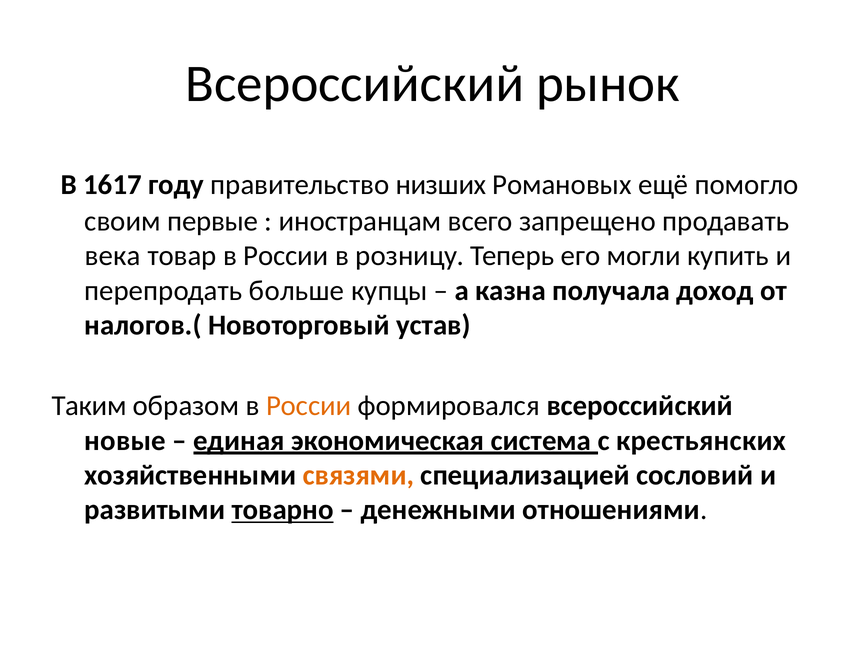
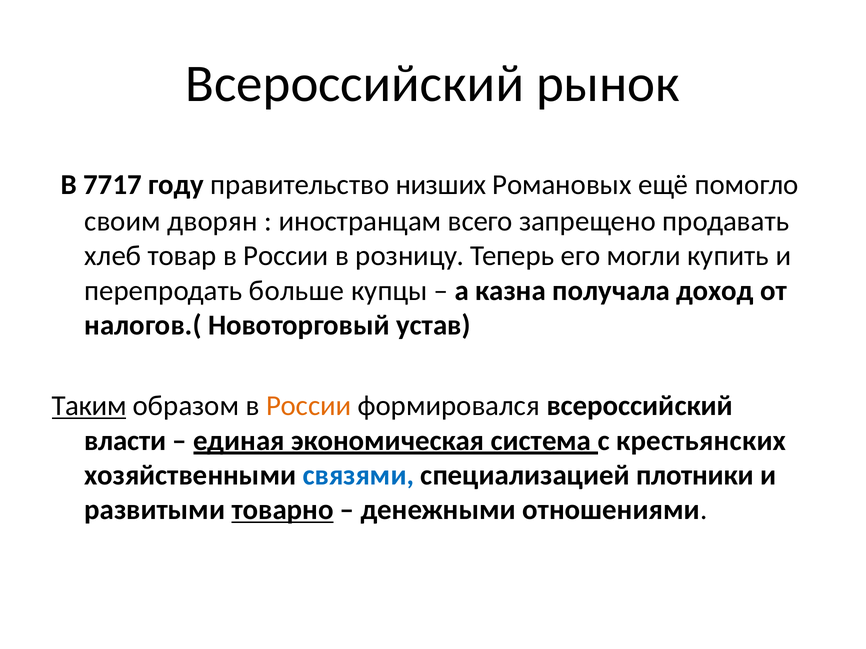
1617: 1617 -> 7717 (113, 185)
первые: первые -> дворян (212, 221)
века: века -> хлеб (113, 256)
Таким underline: none -> present (89, 406)
новые: новые -> власти (125, 441)
связями colour: orange -> blue (358, 475)
сословий: сословий -> плотники (695, 475)
